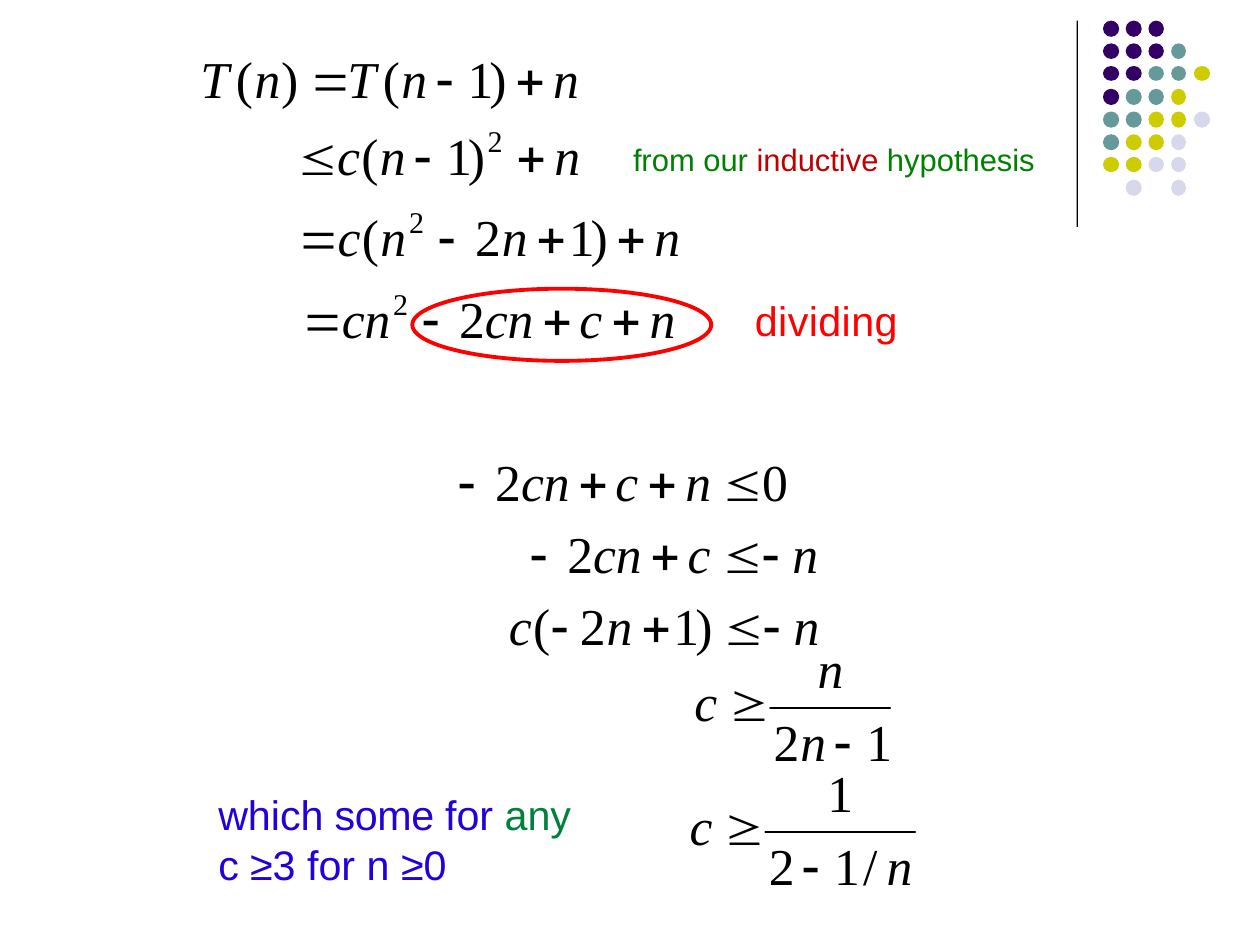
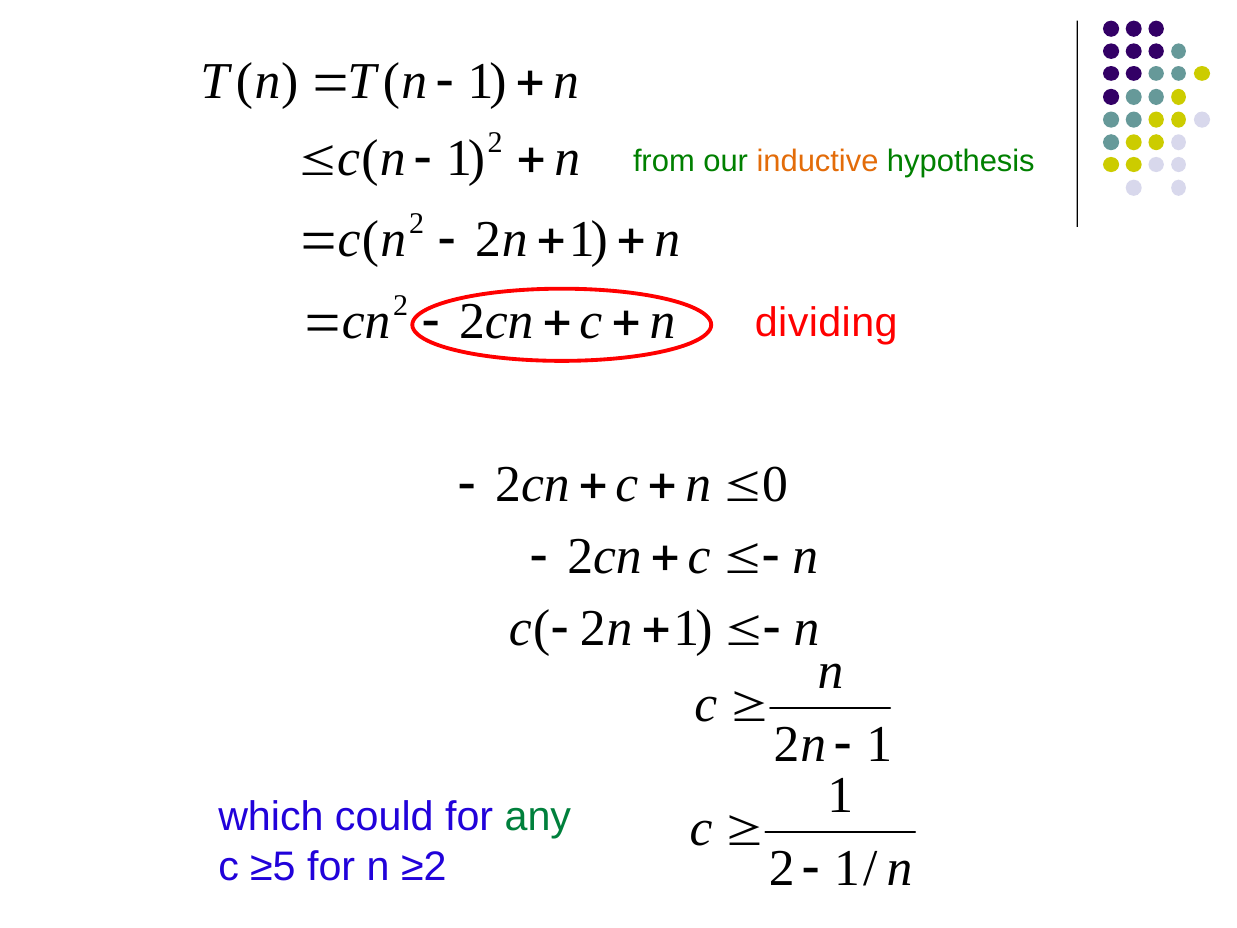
inductive colour: red -> orange (818, 161)
some: some -> could (384, 817)
≥3: ≥3 -> ≥5 (273, 867)
≥0: ≥0 -> ≥2 (424, 867)
